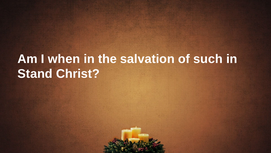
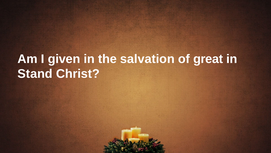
when: when -> given (64, 59)
such: such -> great (208, 59)
